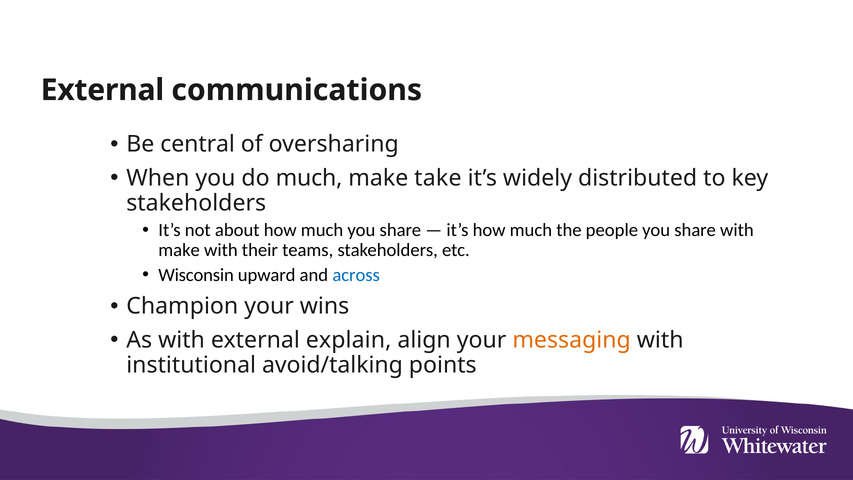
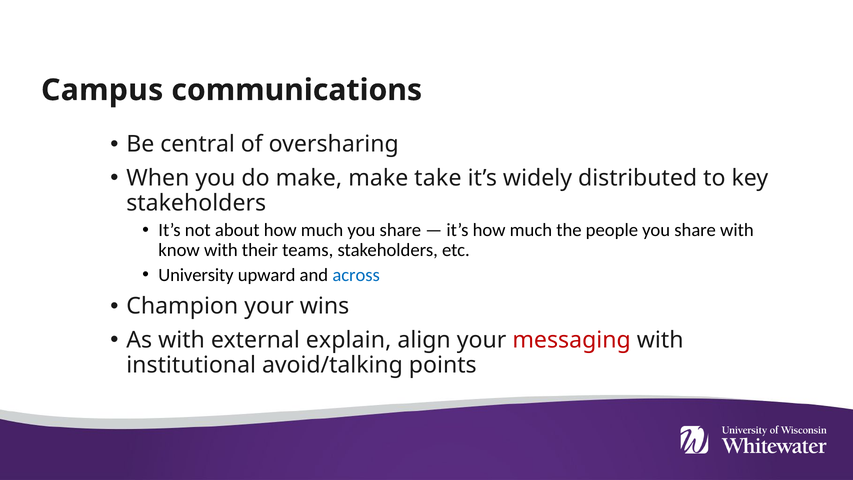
External: External -> Campus (102, 90)
do much: much -> make (309, 178)
make: make -> know (179, 250)
Wisconsin: Wisconsin -> University (196, 275)
messaging colour: orange -> red (572, 340)
